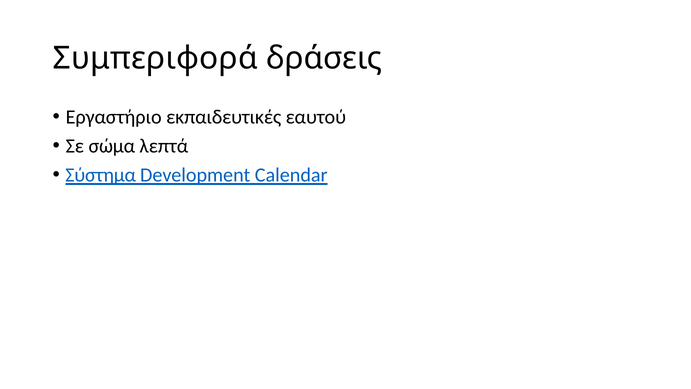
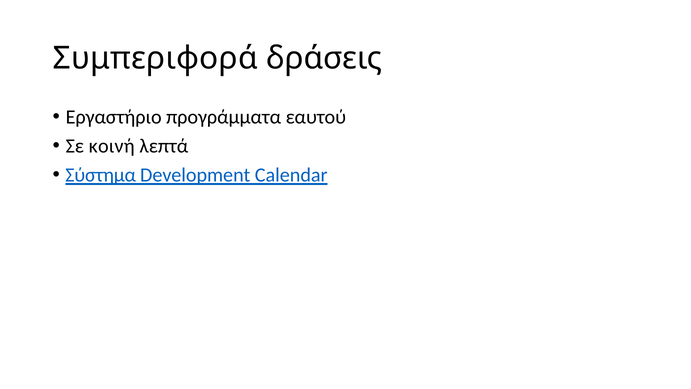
εκπαιδευτικές: εκπαιδευτικές -> προγράμματα (224, 117)
σώμα: σώμα -> κοινή (112, 146)
